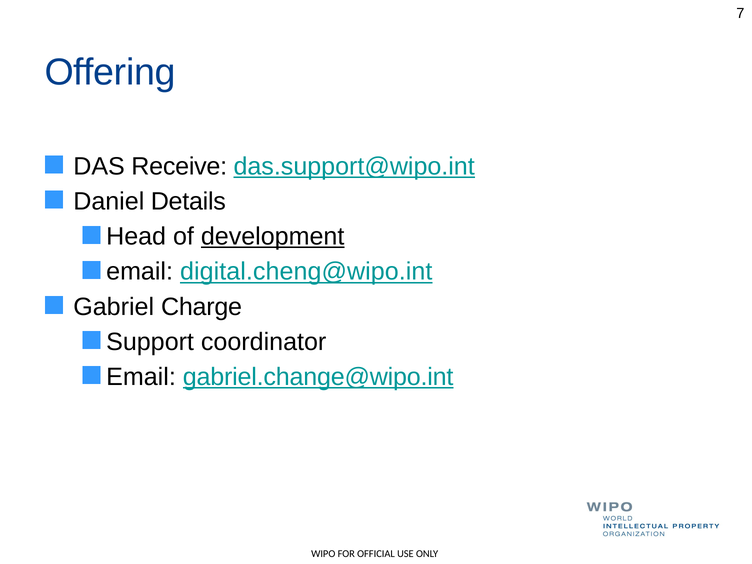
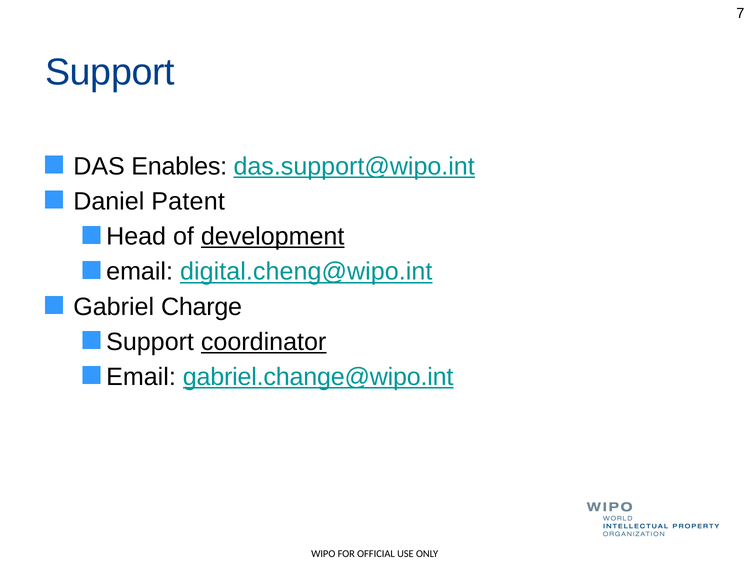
Offering: Offering -> Support (110, 72)
Receive: Receive -> Enables (179, 166)
Details: Details -> Patent (188, 201)
coordinator underline: none -> present (264, 342)
